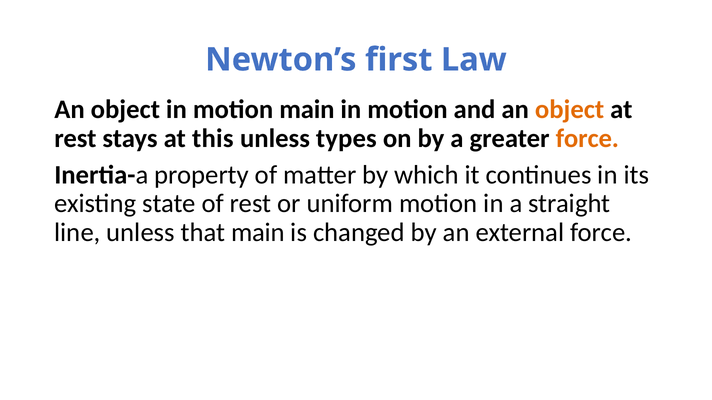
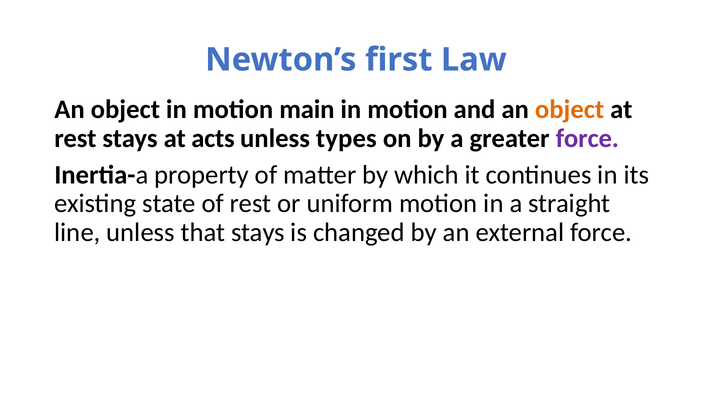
this: this -> acts (213, 139)
force colour: orange -> purple (587, 139)
that main: main -> stays (258, 233)
